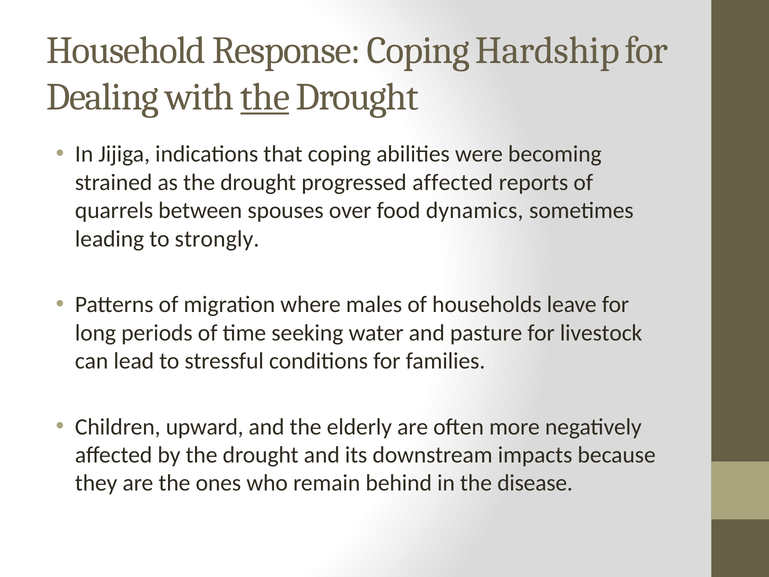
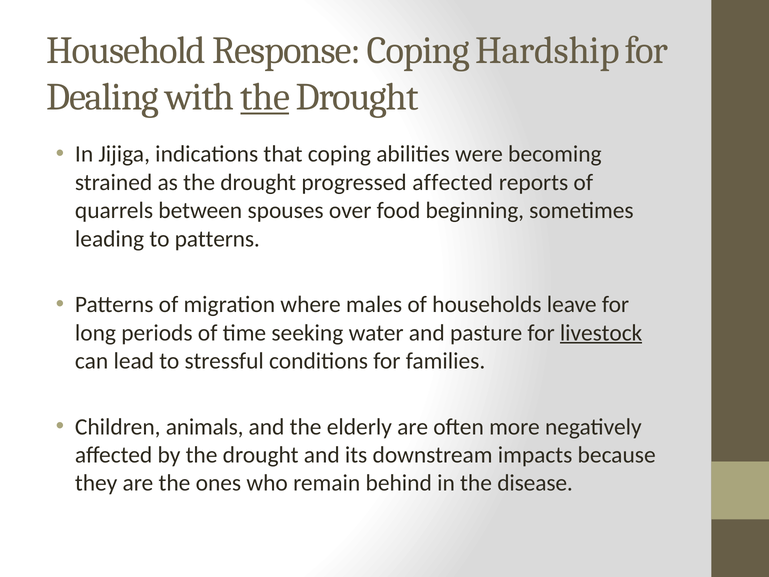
dynamics: dynamics -> beginning (475, 211)
to strongly: strongly -> patterns (217, 239)
livestock underline: none -> present (601, 333)
upward: upward -> animals (205, 427)
